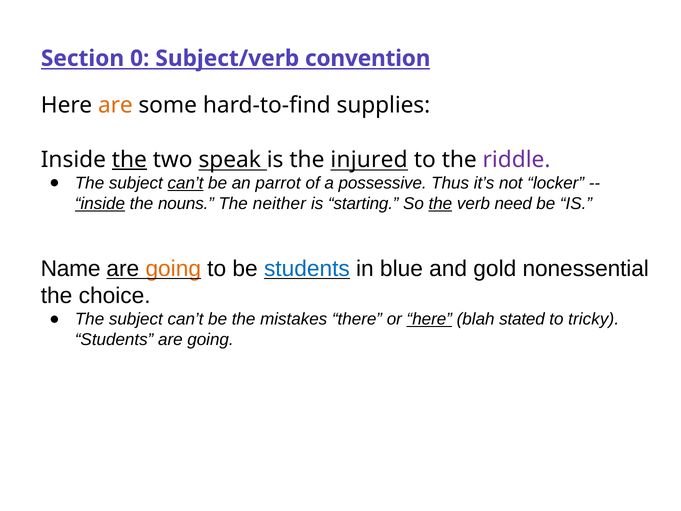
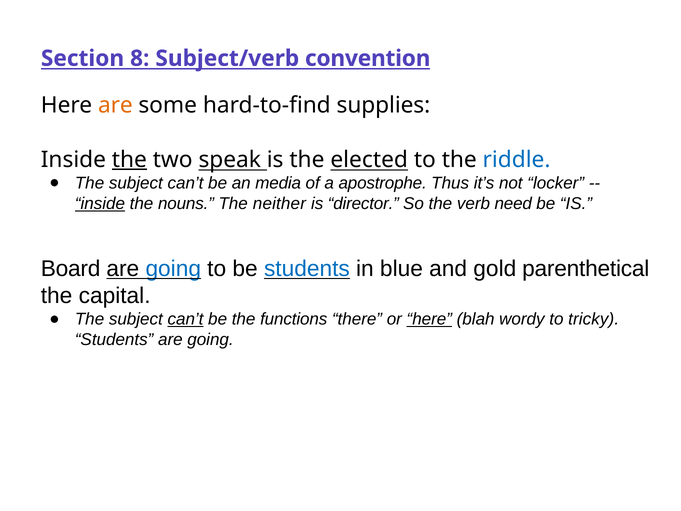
0: 0 -> 8 (140, 58)
injured: injured -> elected (369, 160)
riddle colour: purple -> blue (517, 160)
can’t underline: present -> none (185, 183)
parrot: parrot -> media (278, 183)
possessive: possessive -> apostrophe (383, 183)
starting: starting -> director (363, 203)
the underline: present -> none (440, 203)
Name: Name -> Board (71, 268)
going colour: orange -> blue (173, 268)
nonessential: nonessential -> parenthetical (586, 268)
choice: choice -> capital (115, 296)
can’t underline: none -> present (185, 319)
mistakes: mistakes -> functions (294, 319)
stated: stated -> wordy (522, 319)
